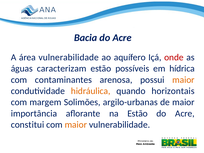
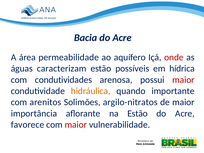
área vulnerabilidade: vulnerabilidade -> permeabilidade (69, 57)
contaminantes: contaminantes -> condutividades (63, 80)
maior colour: orange -> red (183, 80)
horizontais: horizontais -> importante (173, 91)
margem: margem -> arenitos (45, 102)
argilo-urbanas: argilo-urbanas -> argilo-nitratos (130, 102)
constitui: constitui -> favorece (27, 125)
maior colour: orange -> red (76, 125)
